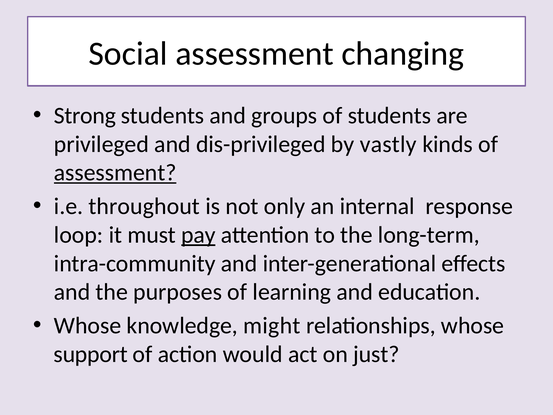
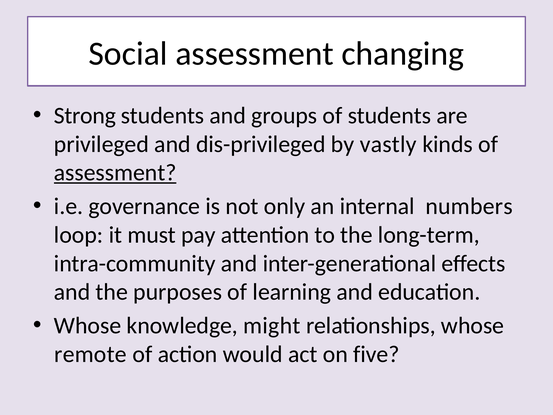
throughout: throughout -> governance (144, 206)
response: response -> numbers (469, 206)
pay underline: present -> none (198, 235)
support: support -> remote (90, 354)
just: just -> five (376, 354)
